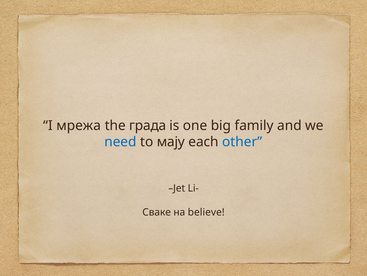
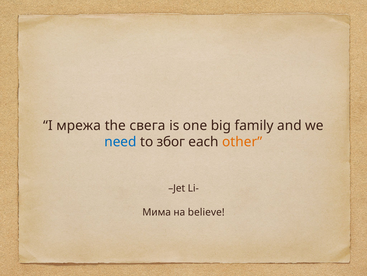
града: града -> свега (148, 125)
мају: мају -> због (171, 142)
other colour: blue -> orange (242, 142)
Сваке: Сваке -> Мима (157, 212)
